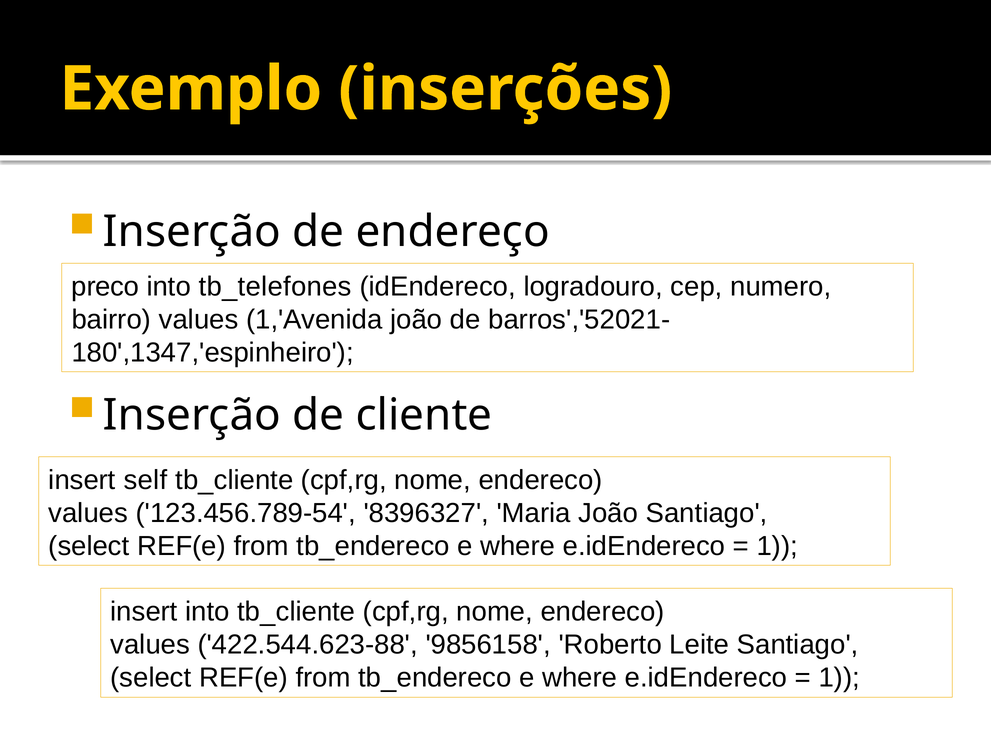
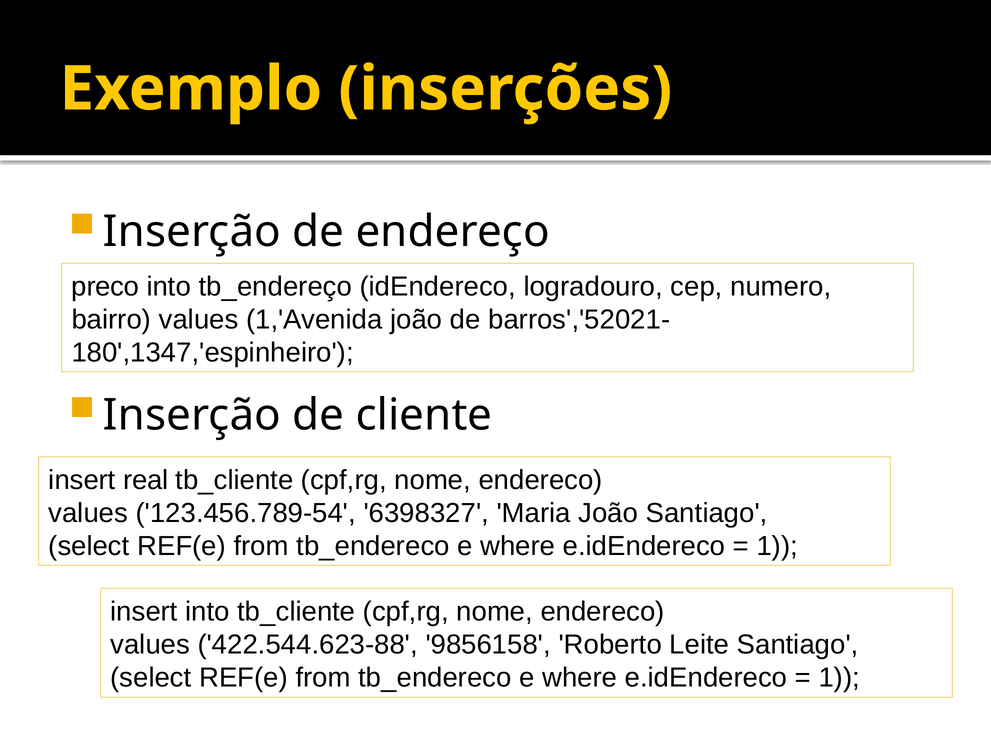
tb_telefones: tb_telefones -> tb_endereço (275, 287)
self: self -> real (146, 480)
8396327: 8396327 -> 6398327 (426, 513)
